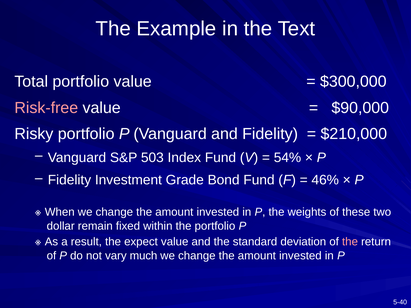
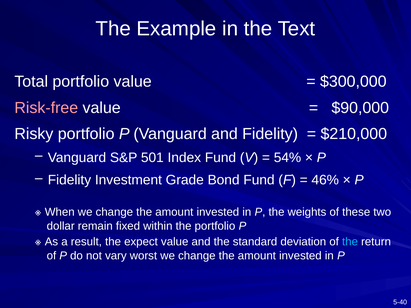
503: 503 -> 501 (152, 158)
the colour: pink -> light blue (350, 242)
much: much -> worst (143, 256)
